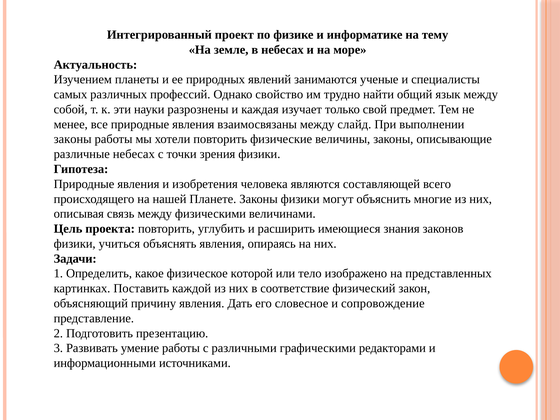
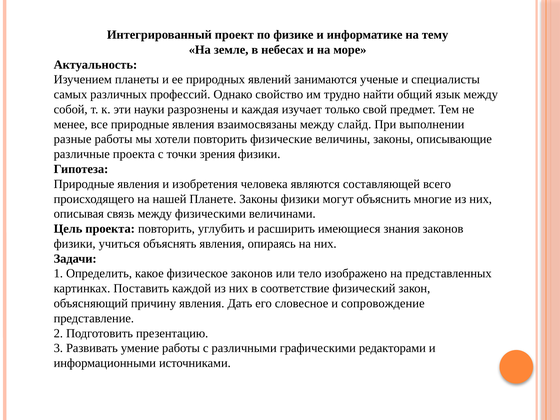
законы: законы -> разные (73, 139)
различные небесах: небесах -> проекта (134, 154)
физическое которой: которой -> законов (252, 274)
